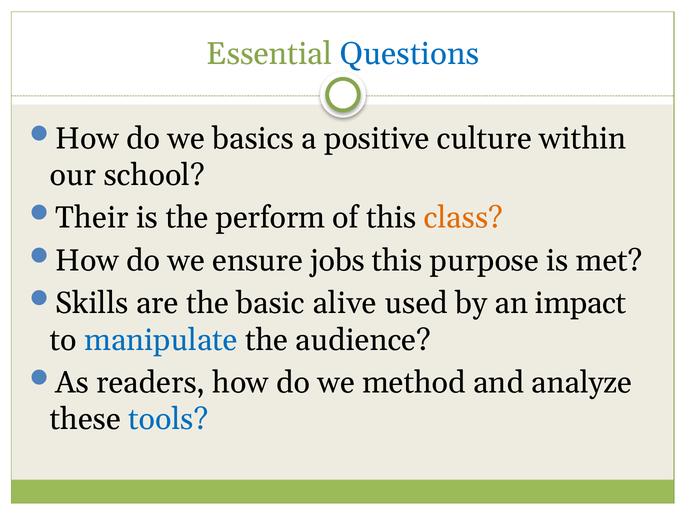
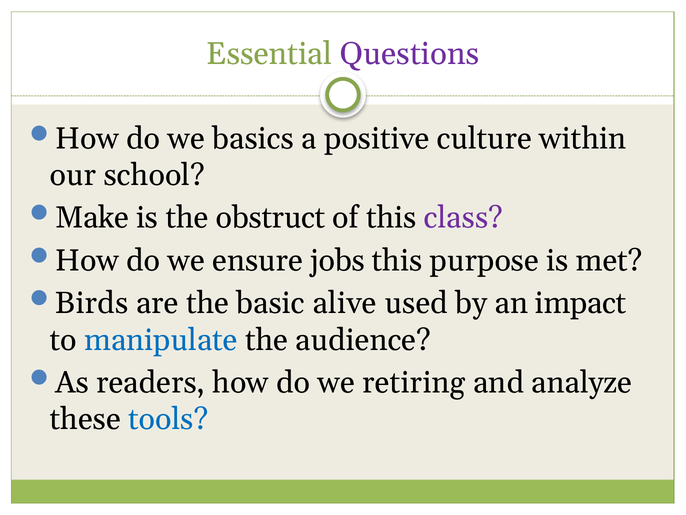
Questions colour: blue -> purple (409, 54)
Their: Their -> Make (92, 218)
perform: perform -> obstruct (271, 218)
class colour: orange -> purple (463, 218)
Skills: Skills -> Birds (92, 303)
method: method -> retiring (414, 382)
